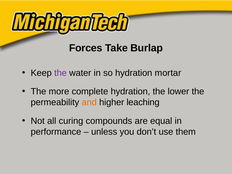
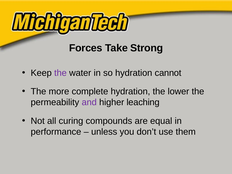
Burlap: Burlap -> Strong (147, 48)
mortar: mortar -> cannot (168, 73)
and colour: orange -> purple (89, 102)
